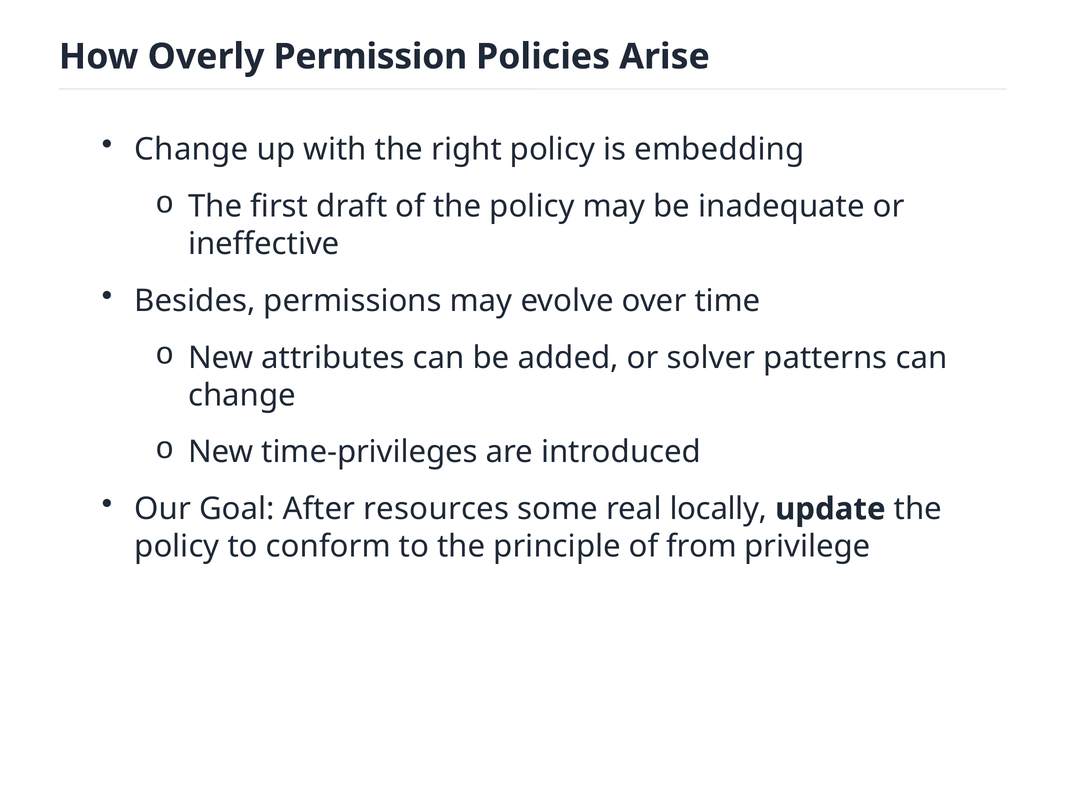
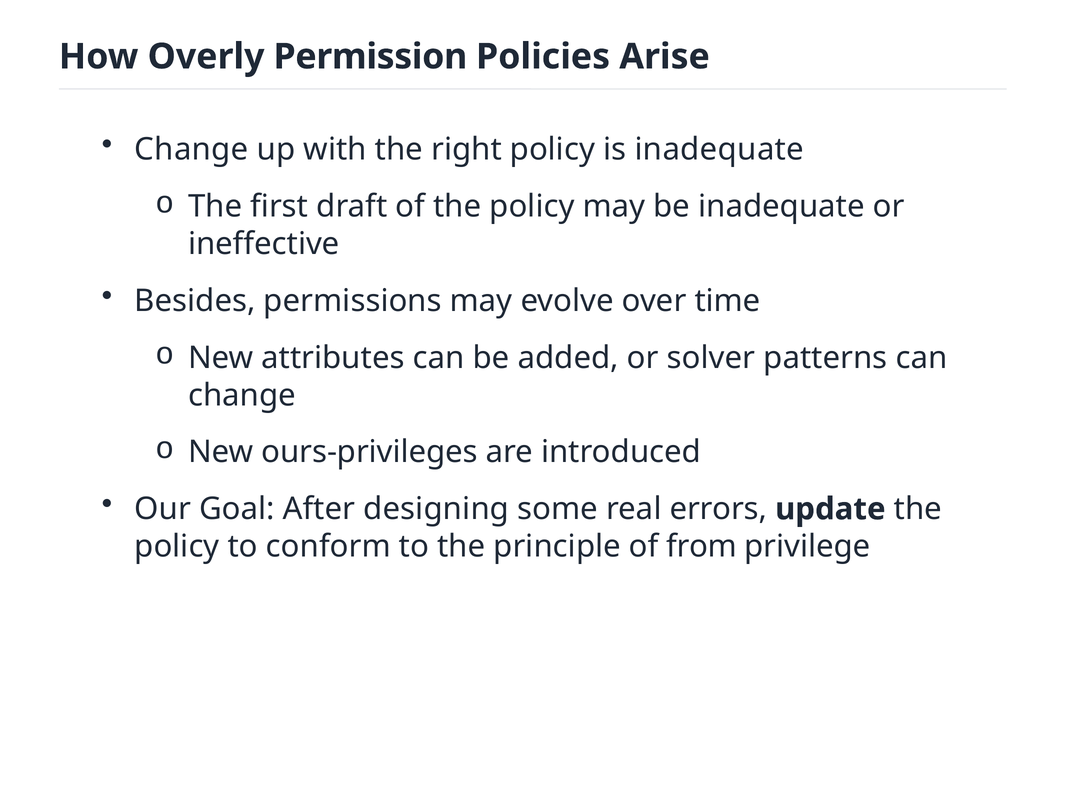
is embedding: embedding -> inadequate (719, 149)
time-privileges: time-privileges -> ours-privileges (370, 452)
resources: resources -> designing (436, 509)
locally: locally -> errors (718, 509)
